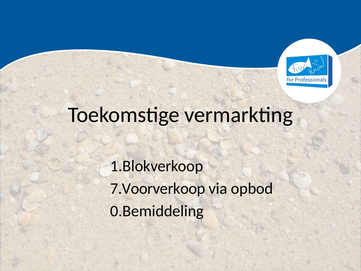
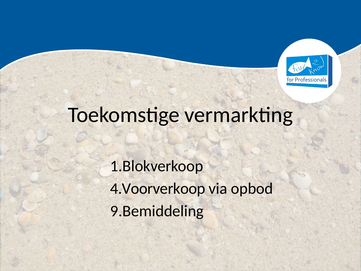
7.Voorverkoop: 7.Voorverkoop -> 4.Voorverkoop (158, 188)
0.Bemiddeling: 0.Bemiddeling -> 9.Bemiddeling (157, 211)
